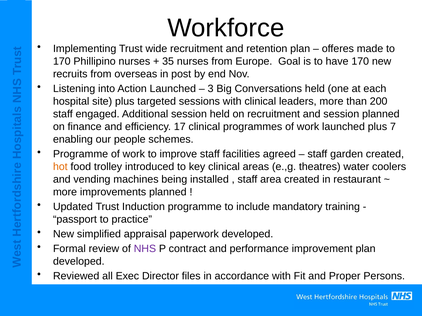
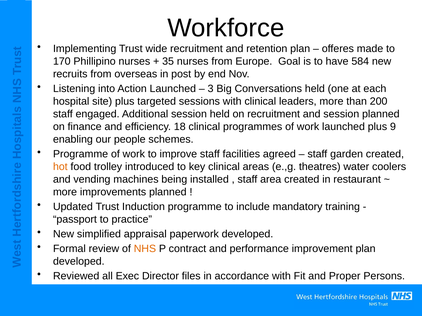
have 170: 170 -> 584 (360, 61)
17: 17 -> 18 (180, 127)
7: 7 -> 9 (393, 127)
NHS colour: purple -> orange (145, 249)
